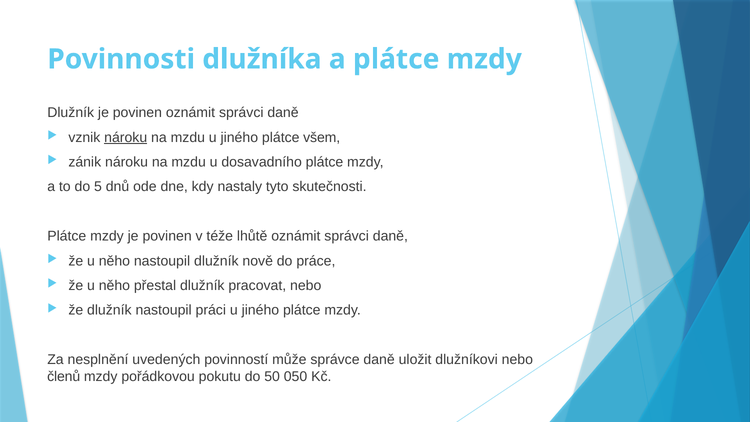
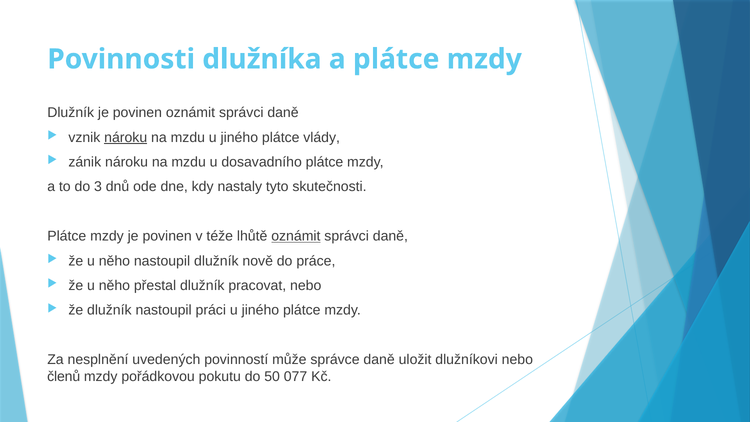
všem: všem -> vlády (322, 137)
5: 5 -> 3 (98, 187)
oznámit underline: none -> present (296, 236)
050: 050 -> 077 (296, 377)
